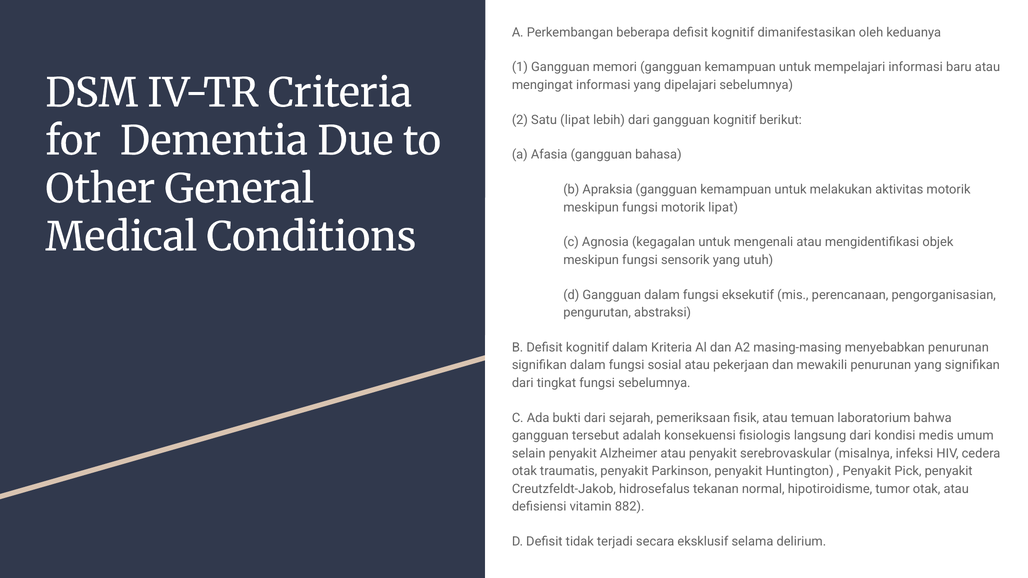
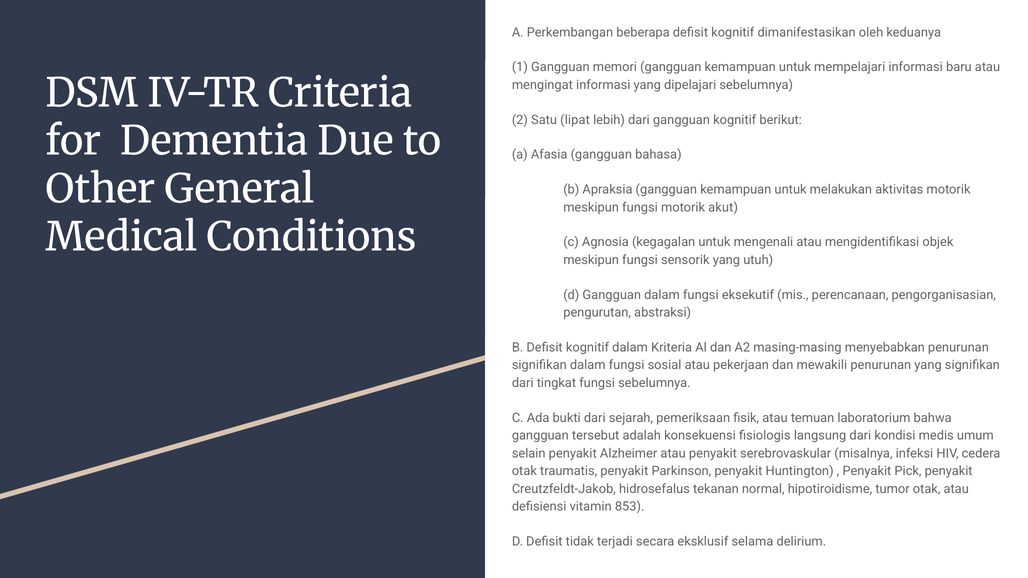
motorik lipat: lipat -> akut (723, 207)
882: 882 -> 853 (630, 507)
